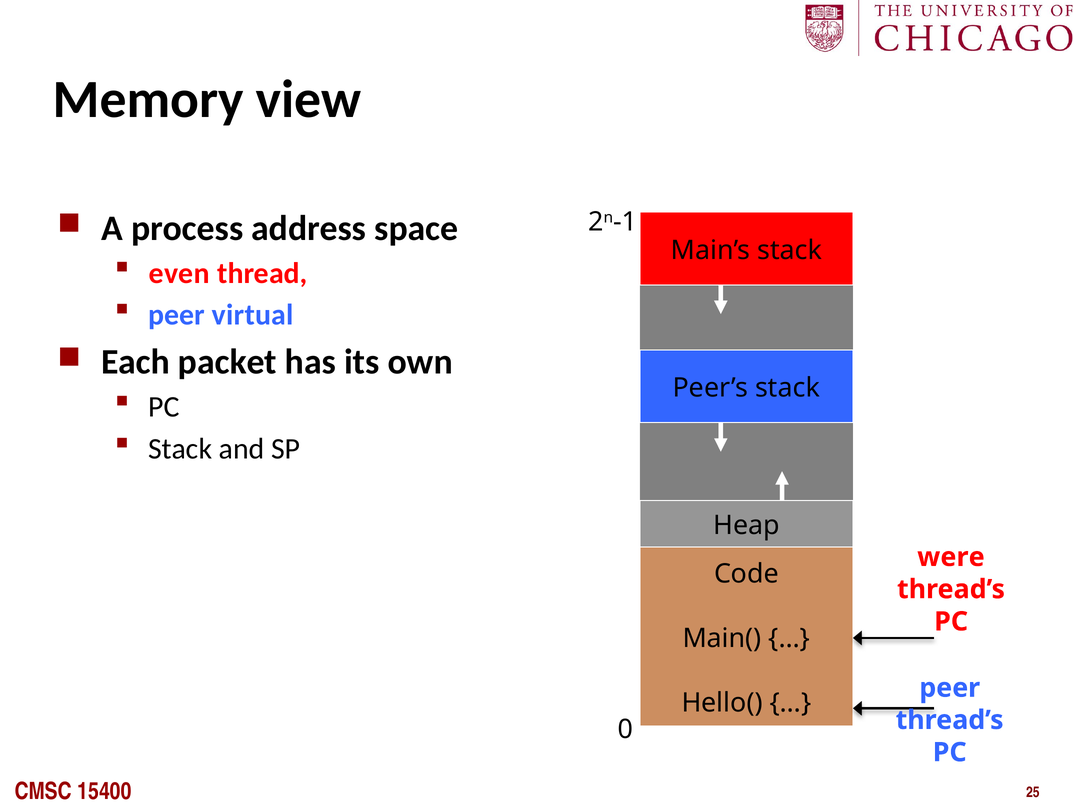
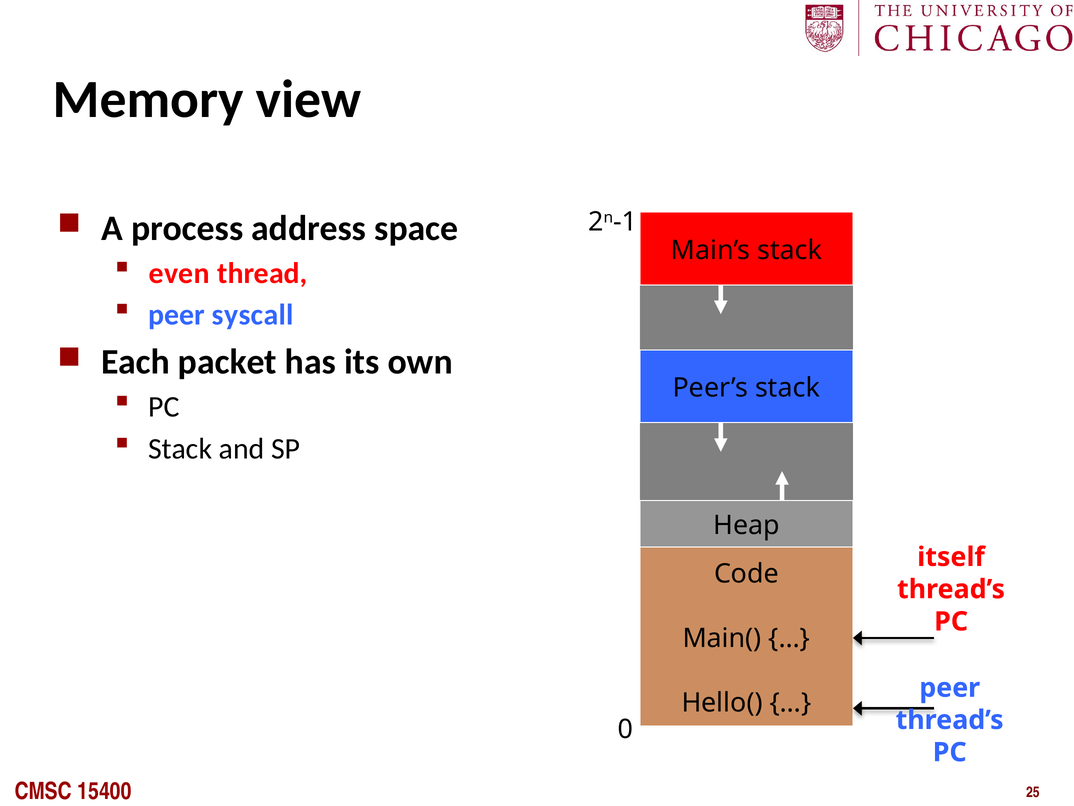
virtual: virtual -> syscall (253, 315)
were: were -> itself (951, 557)
